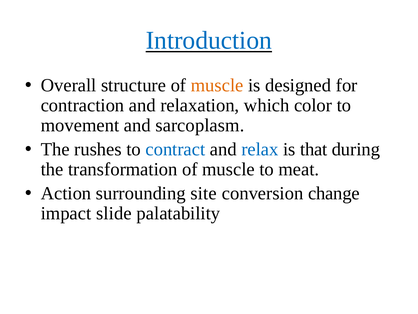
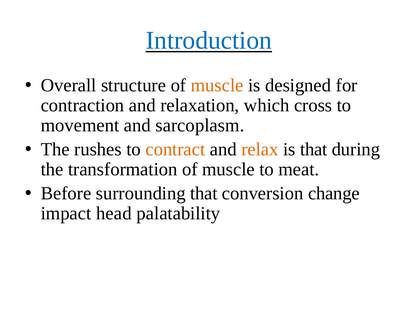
color: color -> cross (313, 105)
contract colour: blue -> orange (175, 149)
relax colour: blue -> orange (260, 149)
Action: Action -> Before (66, 193)
surrounding site: site -> that (204, 193)
slide: slide -> head (114, 213)
